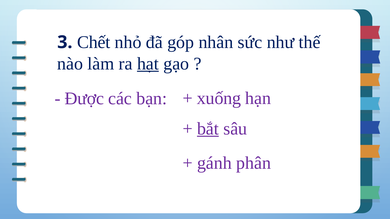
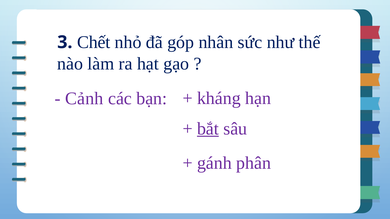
hạt underline: present -> none (148, 64)
Được: Được -> Cảnh (84, 99)
xuống: xuống -> kháng (219, 98)
